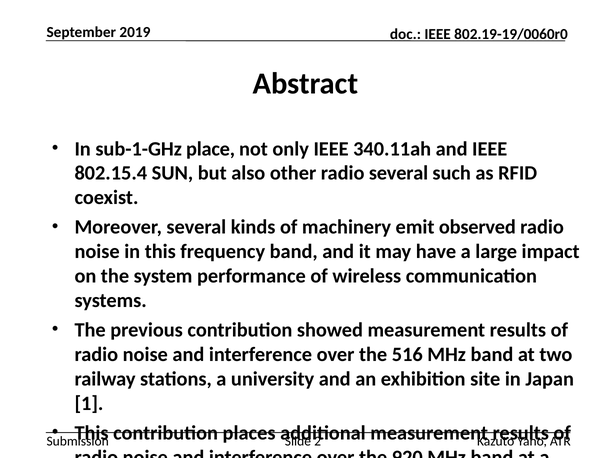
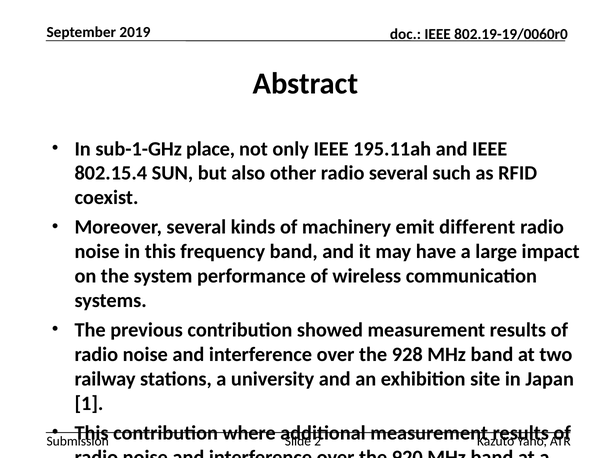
340.11ah: 340.11ah -> 195.11ah (392, 149)
observed: observed -> different (477, 227)
516: 516 -> 928 (407, 355)
places: places -> where (249, 433)
